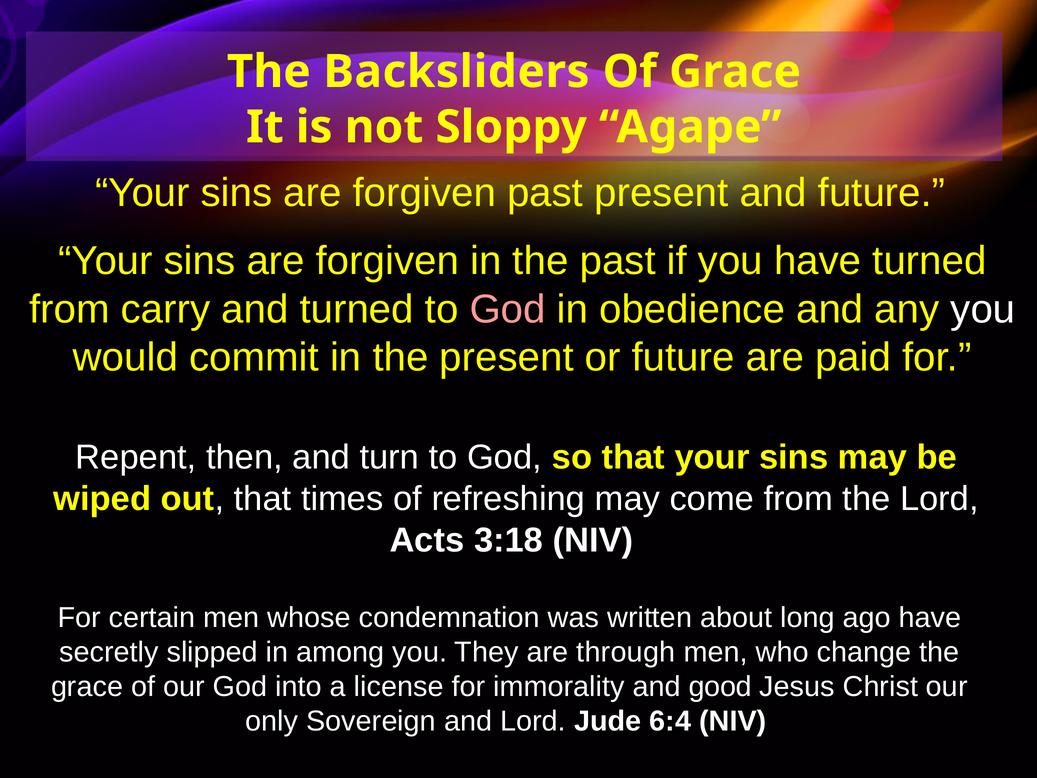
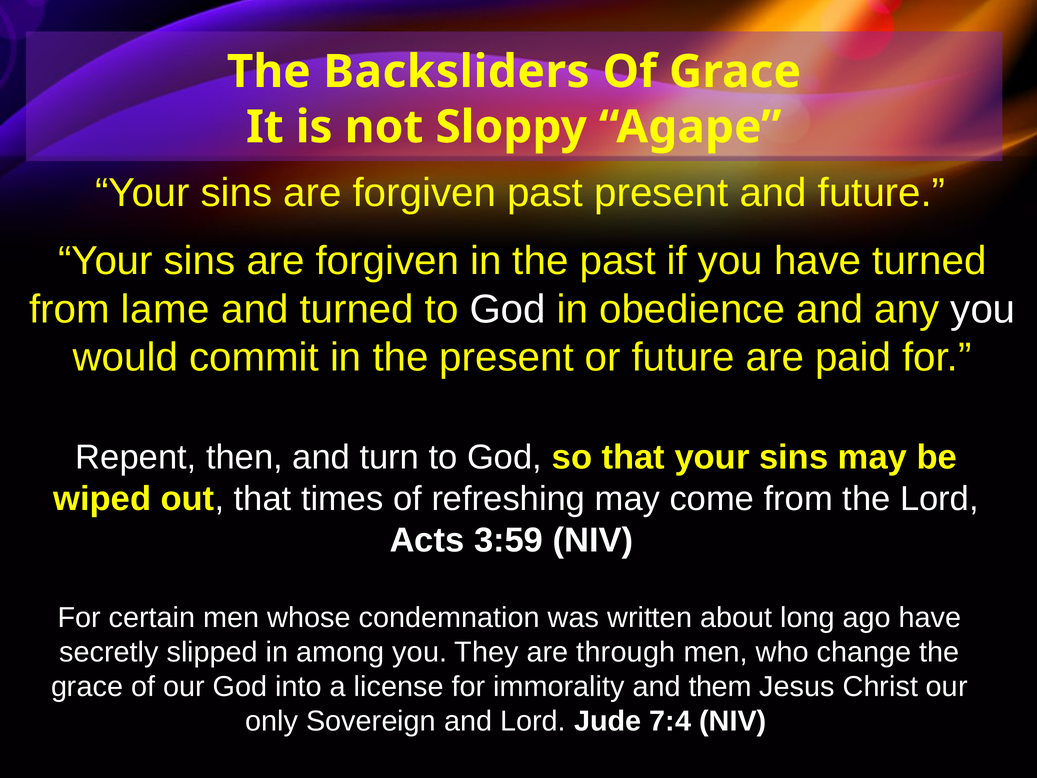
carry: carry -> lame (165, 309)
God colour: pink -> white (508, 309)
3:18: 3:18 -> 3:59 (509, 540)
good: good -> them (720, 687)
6:4: 6:4 -> 7:4 (670, 721)
